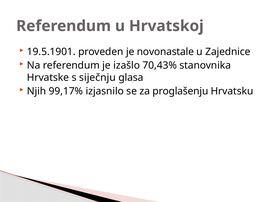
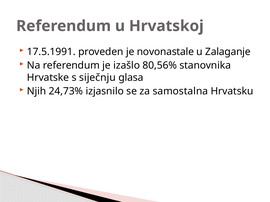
19.5.1901: 19.5.1901 -> 17.5.1991 (51, 52)
Zajednice: Zajednice -> Zalaganje (228, 52)
70,43%: 70,43% -> 80,56% (160, 66)
99,17%: 99,17% -> 24,73% (66, 91)
proglašenju: proglašenju -> samostalna (180, 91)
